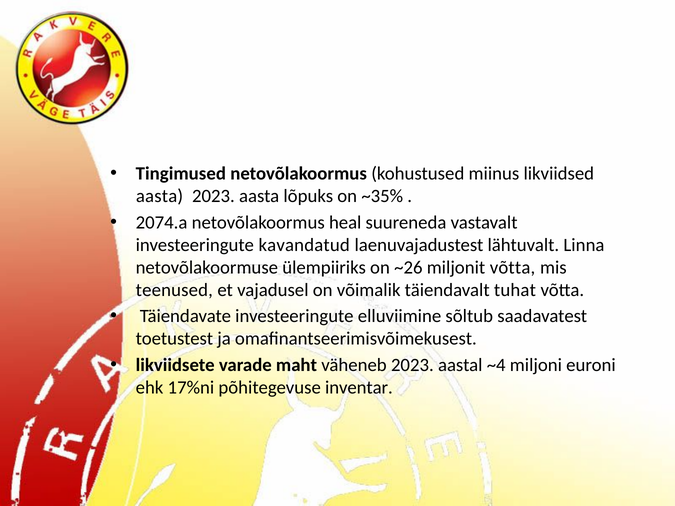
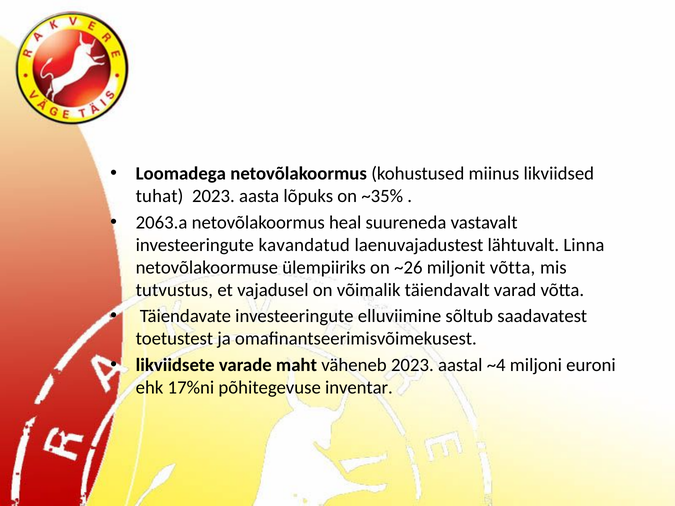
Tingimused: Tingimused -> Loomadega (181, 174)
aasta: aasta -> tuhat (160, 196)
2074.a: 2074.a -> 2063.a (162, 223)
teenused: teenused -> tutvustus (174, 290)
tuhat: tuhat -> varad (515, 290)
